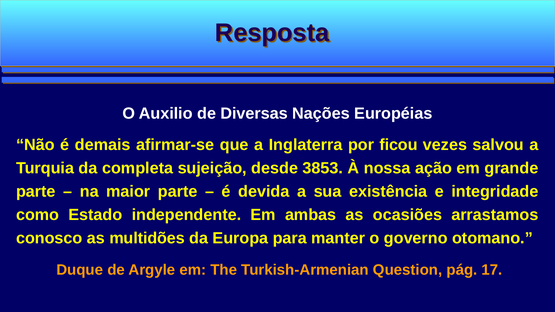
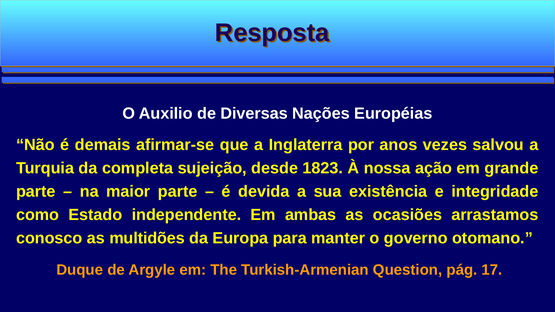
ficou: ficou -> anos (399, 145)
3853: 3853 -> 1823 (323, 168)
